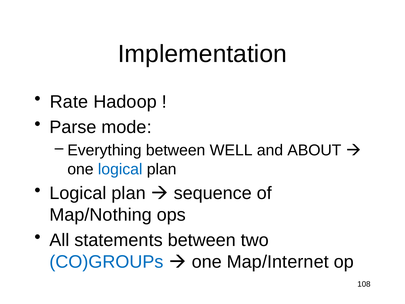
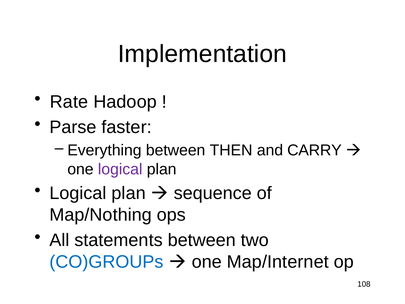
mode: mode -> faster (127, 127)
WELL: WELL -> THEN (231, 150)
ABOUT: ABOUT -> CARRY (314, 150)
logical colour: blue -> purple (120, 169)
